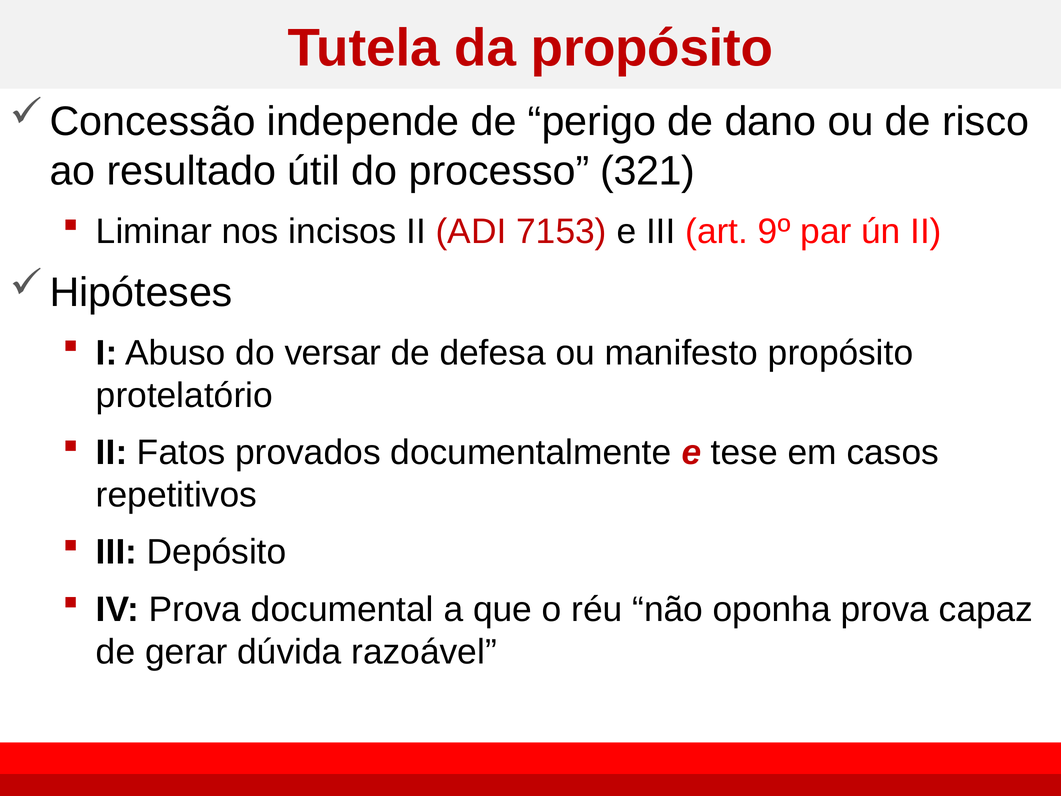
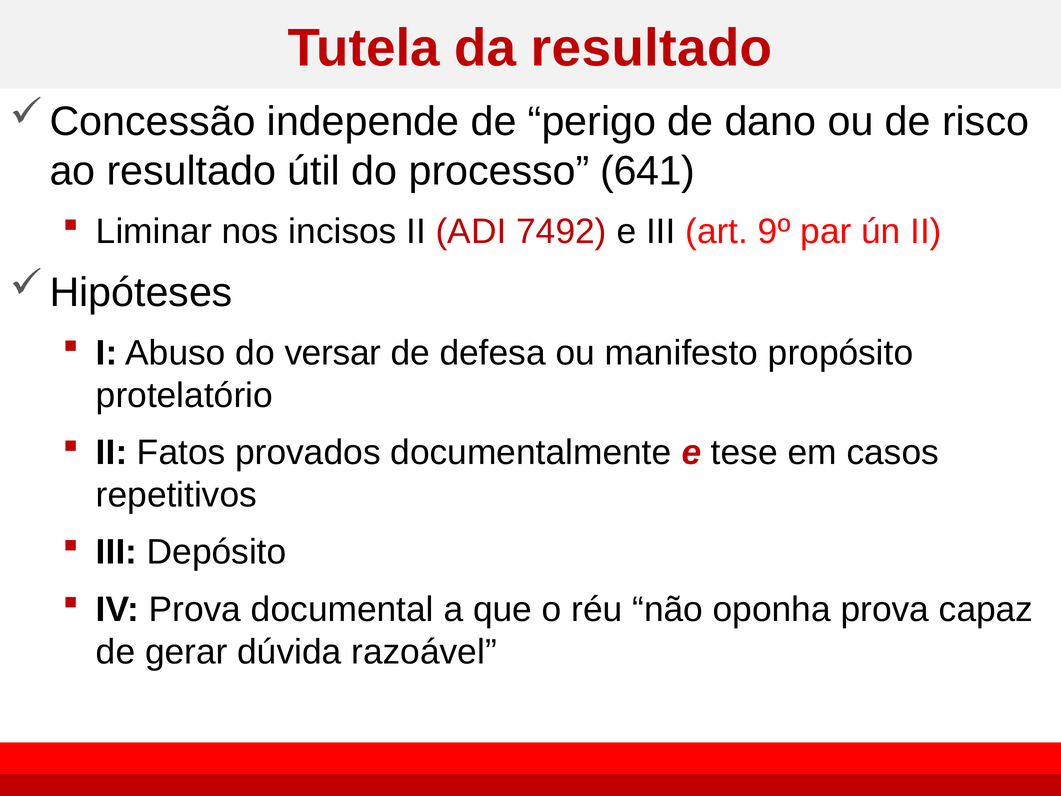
da propósito: propósito -> resultado (652, 48)
321: 321 -> 641 (648, 171)
7153: 7153 -> 7492 (561, 232)
